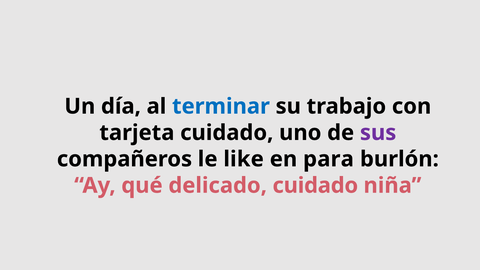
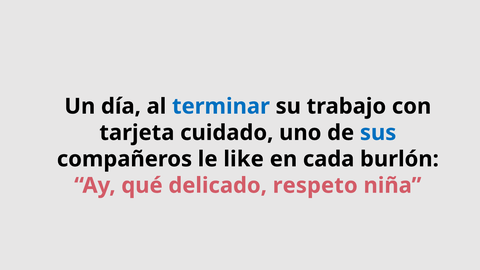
sus colour: purple -> blue (378, 133)
para: para -> cada (329, 159)
delicado cuidado: cuidado -> respeto (315, 185)
